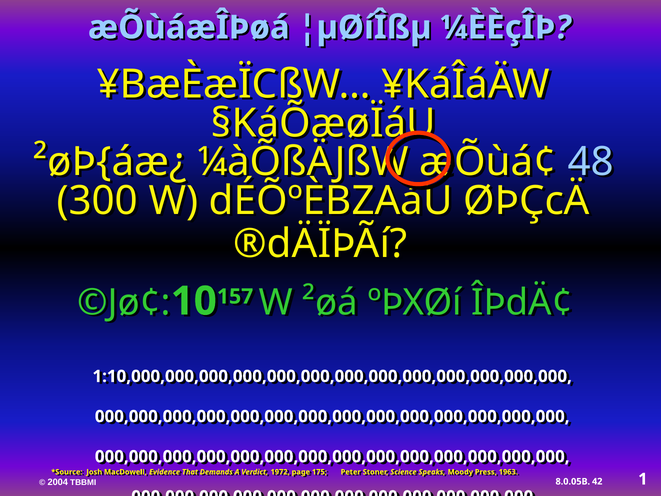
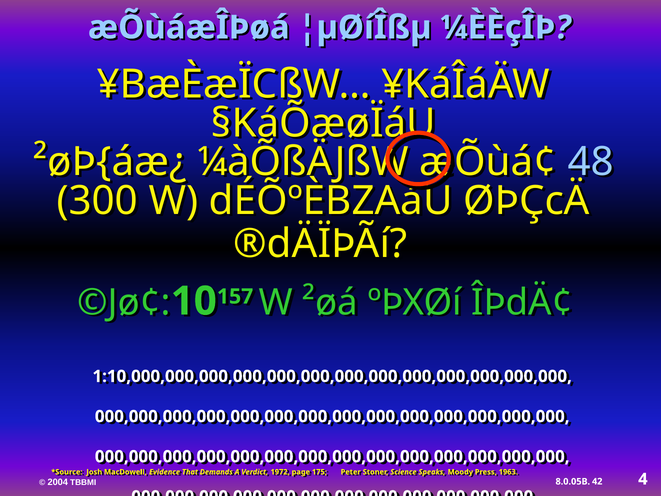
1: 1 -> 4 (643, 479)
